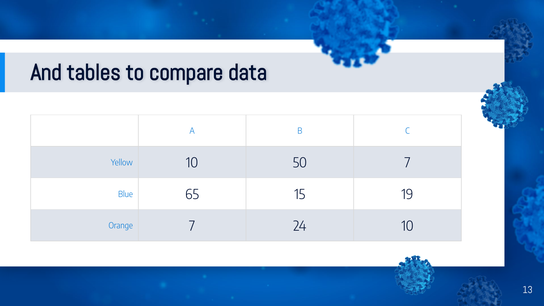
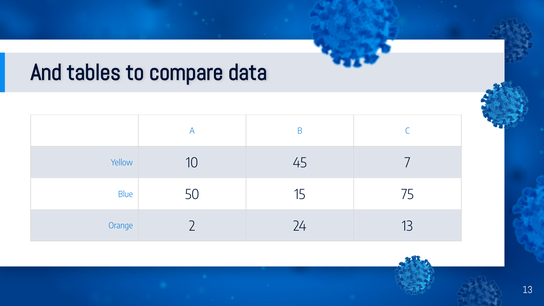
50: 50 -> 45 (300, 163)
65: 65 -> 50 (192, 195)
19: 19 -> 75 (407, 195)
Orange 7: 7 -> 2 (192, 226)
24 10: 10 -> 13 (407, 226)
